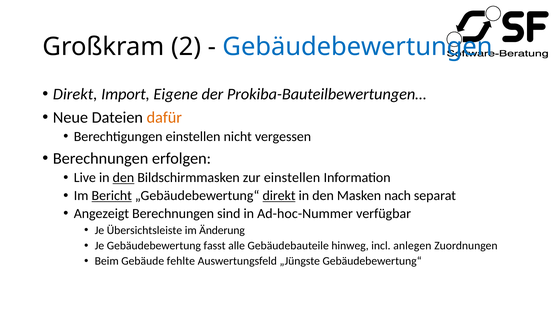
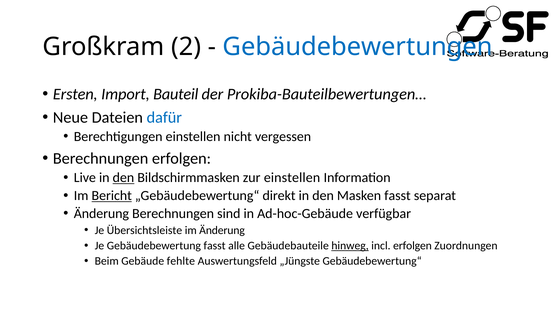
Direkt: Direkt -> Ersten (75, 94)
Eigene: Eigene -> Bauteil (176, 94)
dafür colour: orange -> blue (164, 117)
direkt underline: present -> none (279, 196)
Masken nach: nach -> fasst (397, 196)
Angezeigt: Angezeigt -> Änderung (101, 214)
Ad-hoc-Nummer: Ad-hoc-Nummer -> Ad-hoc-Gebäude (305, 214)
hinweg underline: none -> present (350, 246)
incl anlegen: anlegen -> erfolgen (412, 246)
